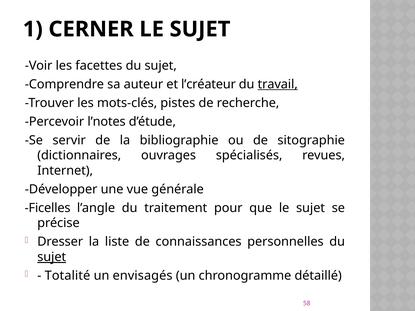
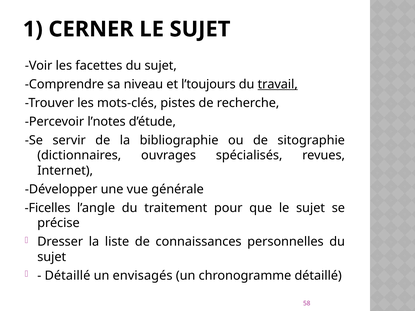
auteur: auteur -> niveau (143, 84)
l’créateur: l’créateur -> l’toujours (208, 84)
sujet underline: present -> none (52, 257)
Totalité: Totalité -> Détaillé (67, 276)
